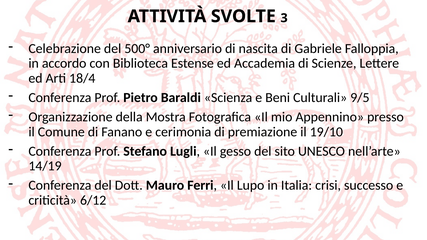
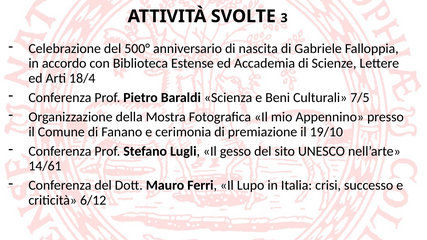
9/5: 9/5 -> 7/5 (360, 98)
14/19: 14/19 -> 14/61 (45, 166)
